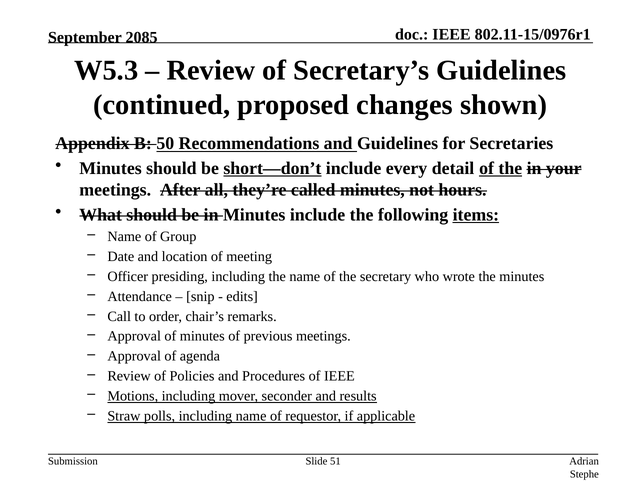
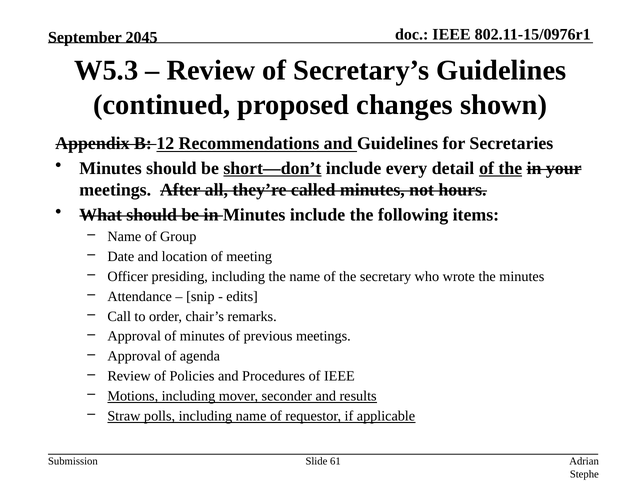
2085: 2085 -> 2045 (142, 38)
50: 50 -> 12 (165, 143)
items underline: present -> none (476, 215)
51: 51 -> 61 (335, 461)
